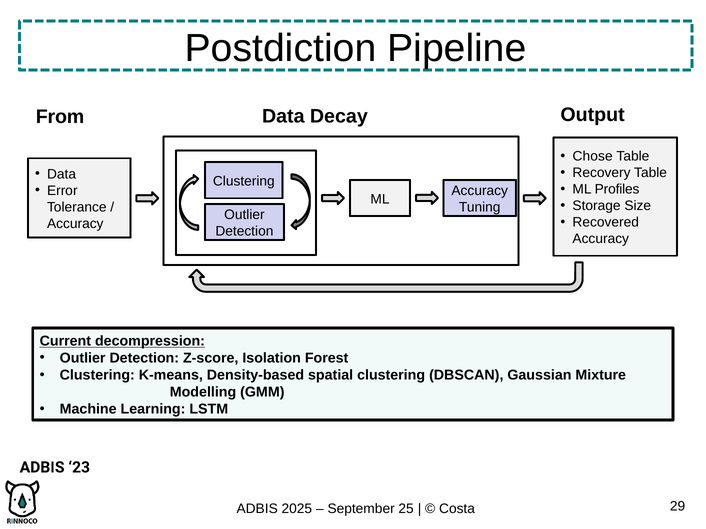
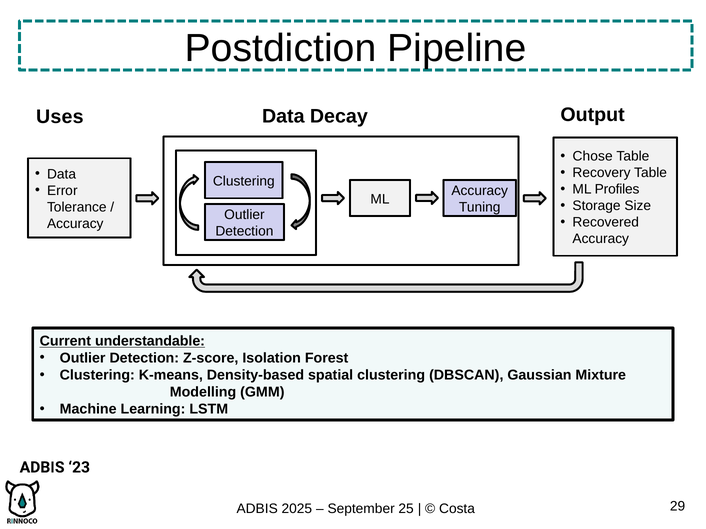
From: From -> Uses (60, 117)
decompression: decompression -> understandable (150, 341)
